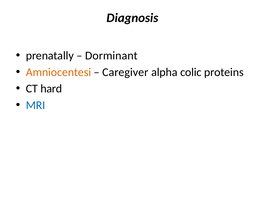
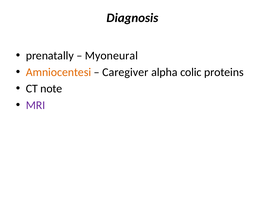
Dorminant: Dorminant -> Myoneural (111, 56)
hard: hard -> note (51, 89)
MRI colour: blue -> purple (36, 105)
